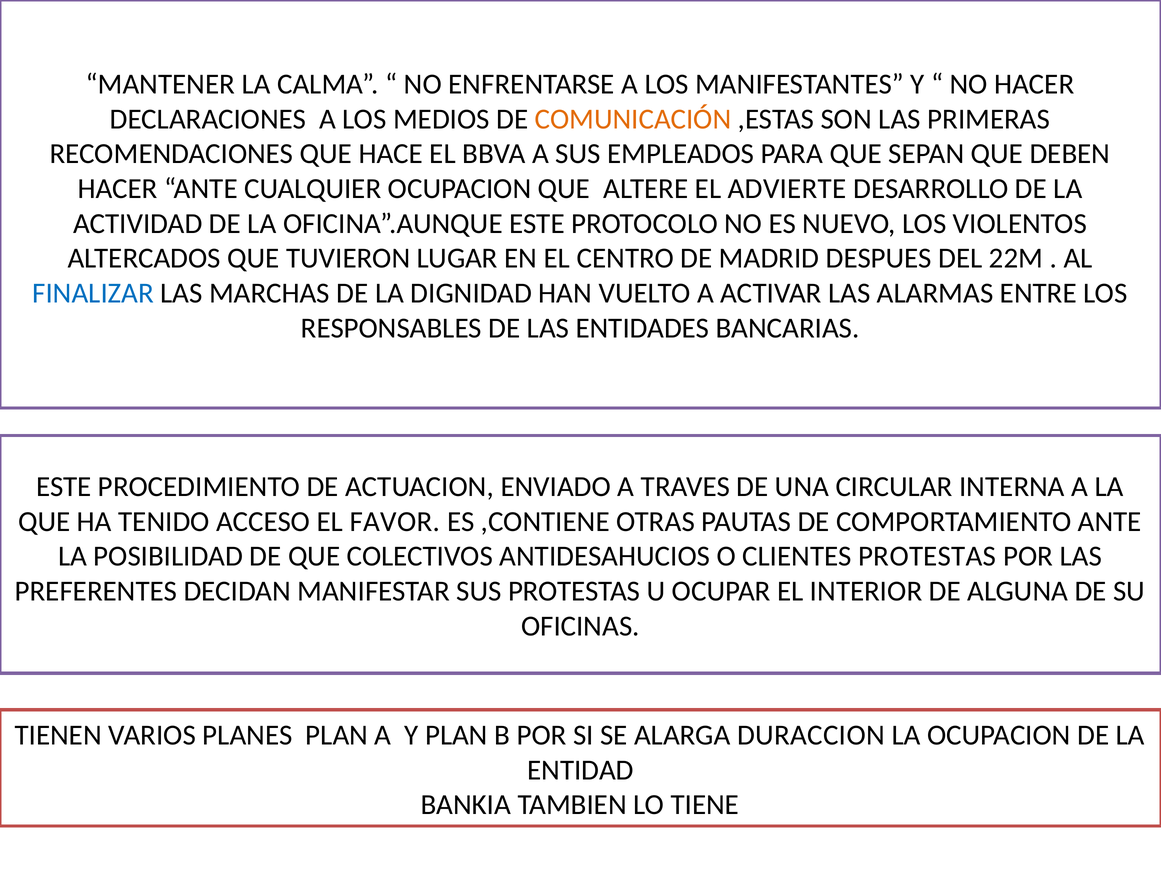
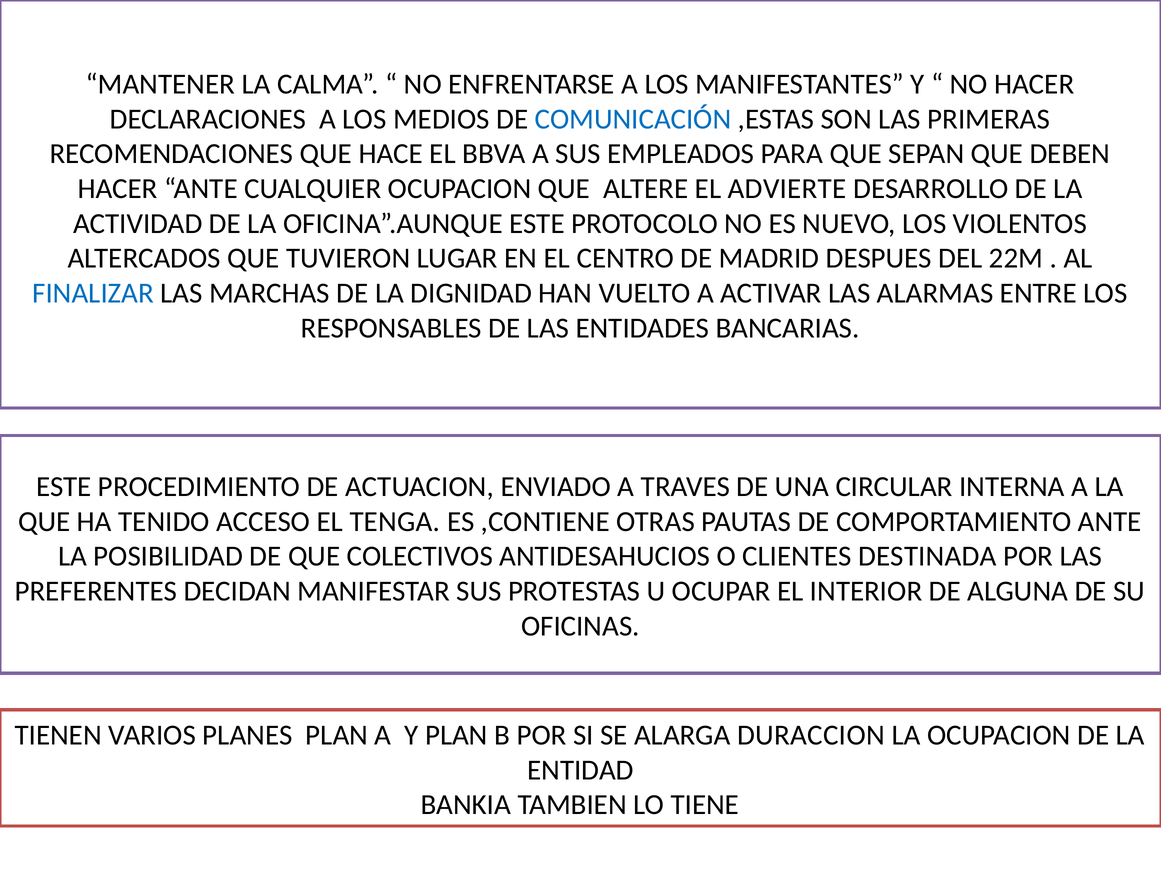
COMUNICACIÓN colour: orange -> blue (633, 119)
FAVOR: FAVOR -> TENGA (395, 521)
CLIENTES PROTESTAS: PROTESTAS -> DESTINADA (927, 556)
